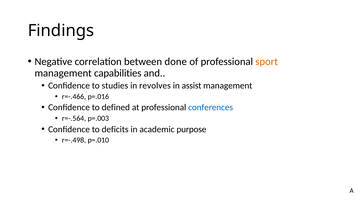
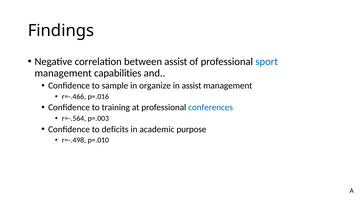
between done: done -> assist (176, 62)
sport colour: orange -> blue (267, 62)
studies: studies -> sample (115, 86)
revolves: revolves -> organize (155, 86)
defined: defined -> training (116, 107)
